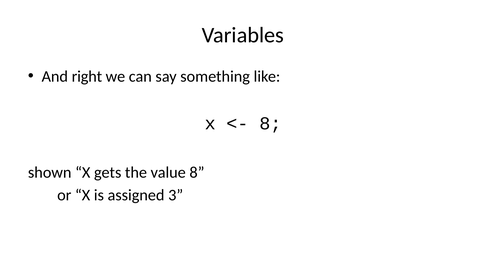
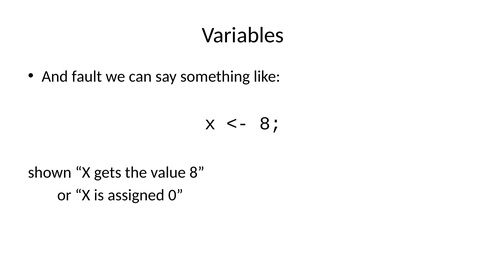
right: right -> fault (87, 76)
3: 3 -> 0 (176, 196)
